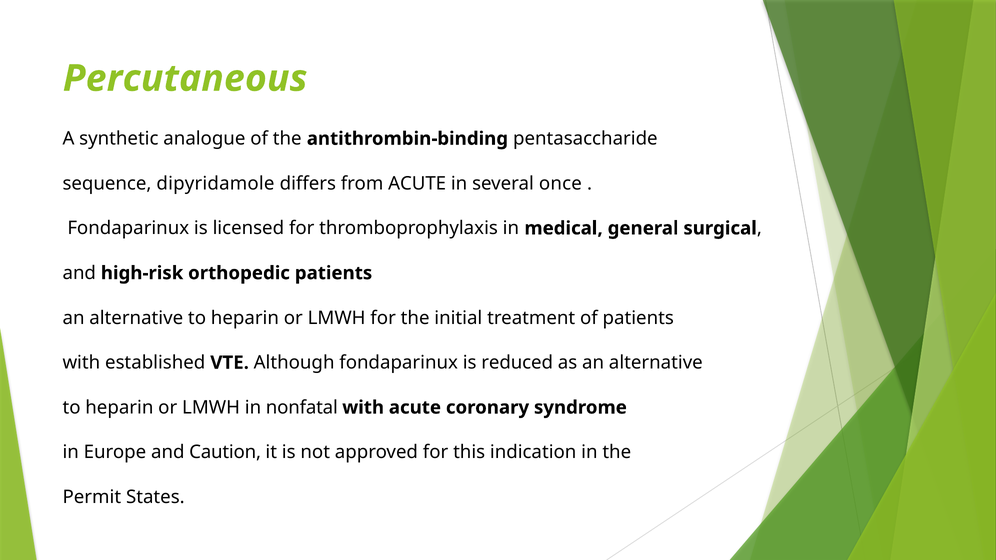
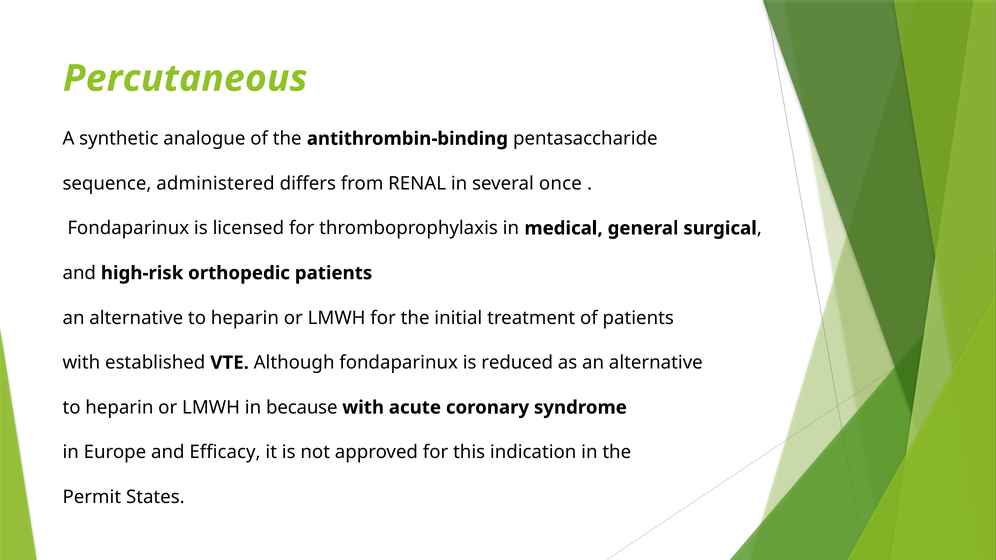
dipyridamole: dipyridamole -> administered (215, 184)
from ACUTE: ACUTE -> RENAL (417, 184)
nonfatal: nonfatal -> because (302, 408)
Caution: Caution -> Efficacy (225, 452)
